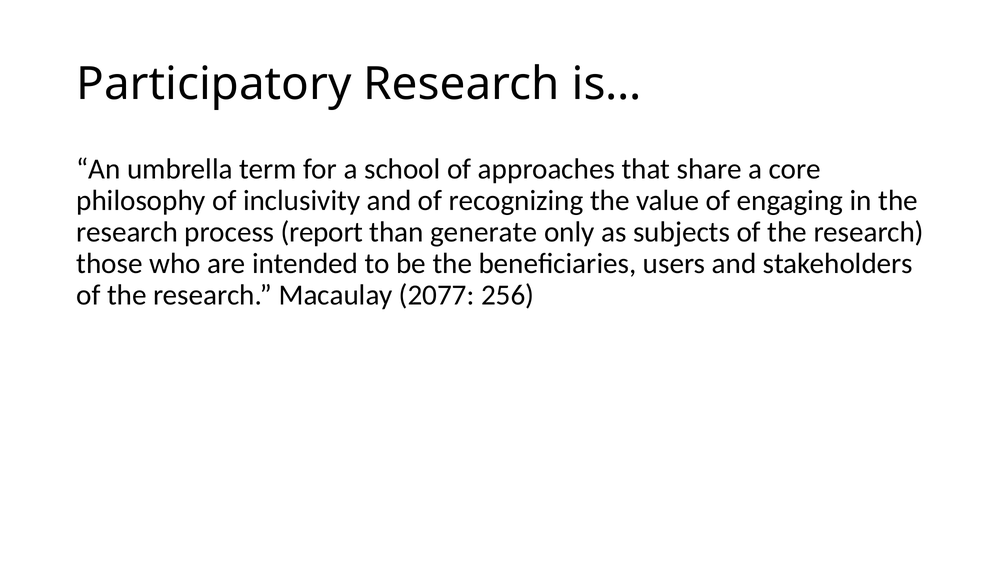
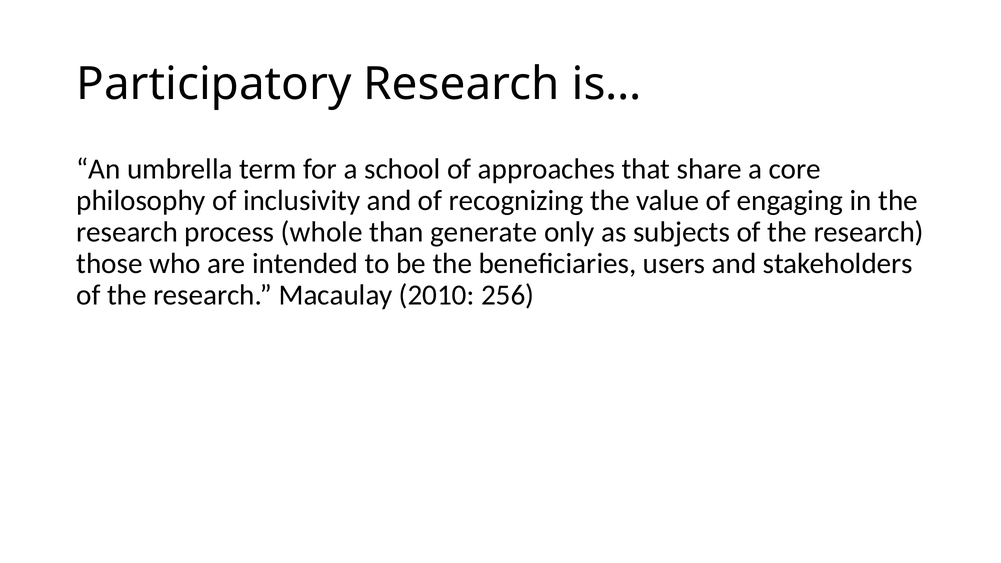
report: report -> whole (322, 232)
2077: 2077 -> 2010 (437, 295)
